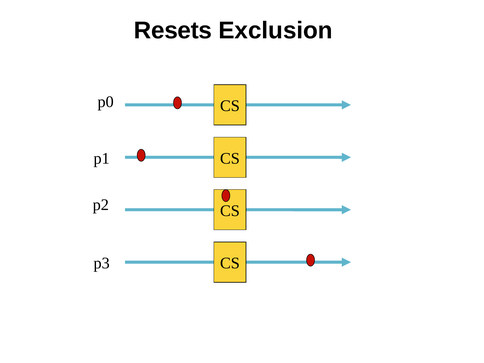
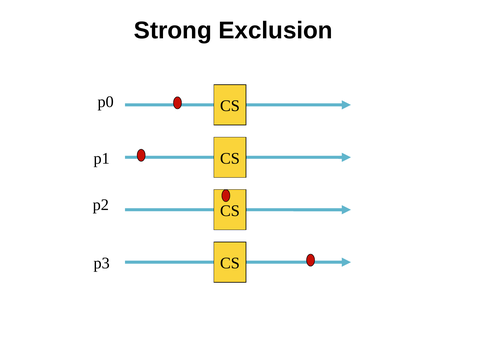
Resets: Resets -> Strong (173, 31)
